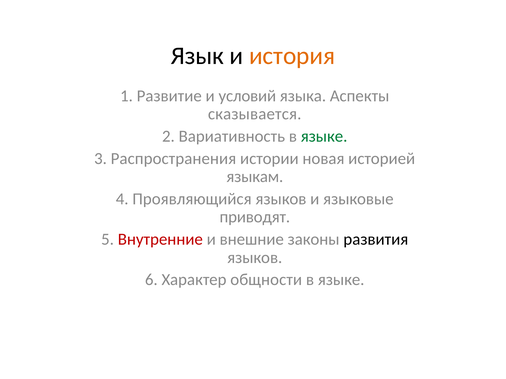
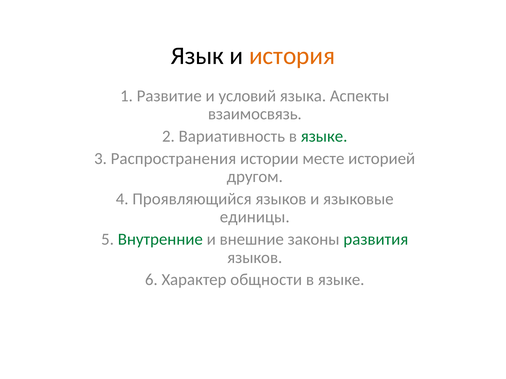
сказывается: сказывается -> взаимосвязь (255, 114)
новая: новая -> месте (323, 159)
языкам: языкам -> другом (255, 177)
приводят: приводят -> единицы (255, 217)
Внутренние colour: red -> green (160, 240)
развития colour: black -> green (376, 240)
